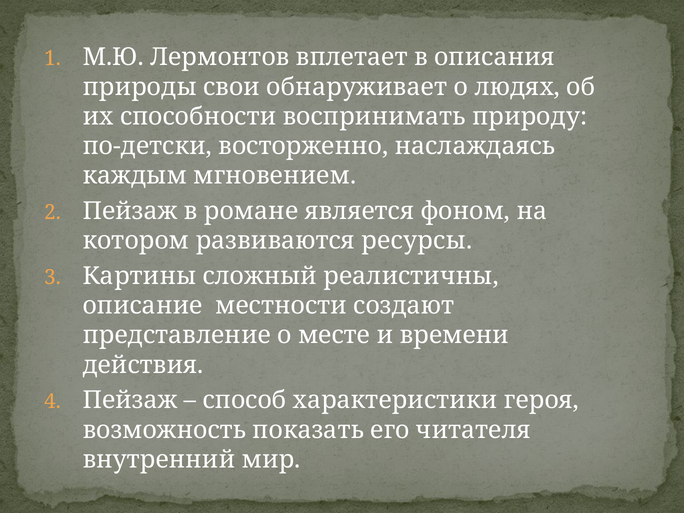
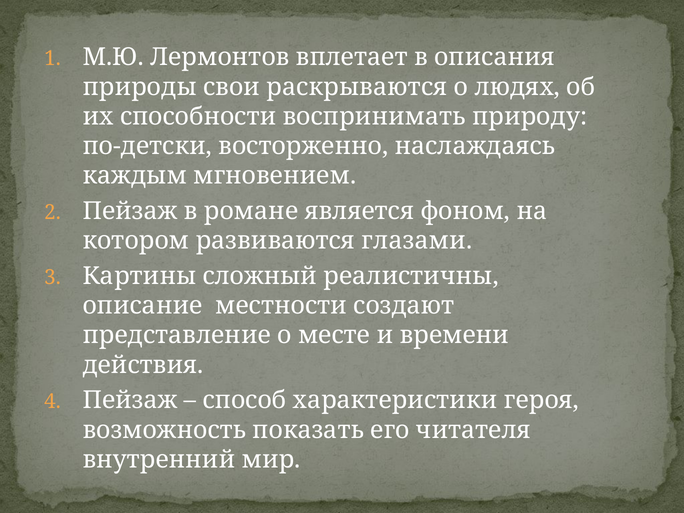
обнаруживает: обнаруживает -> раскрываются (357, 87)
ресурсы: ресурсы -> глазами (417, 241)
